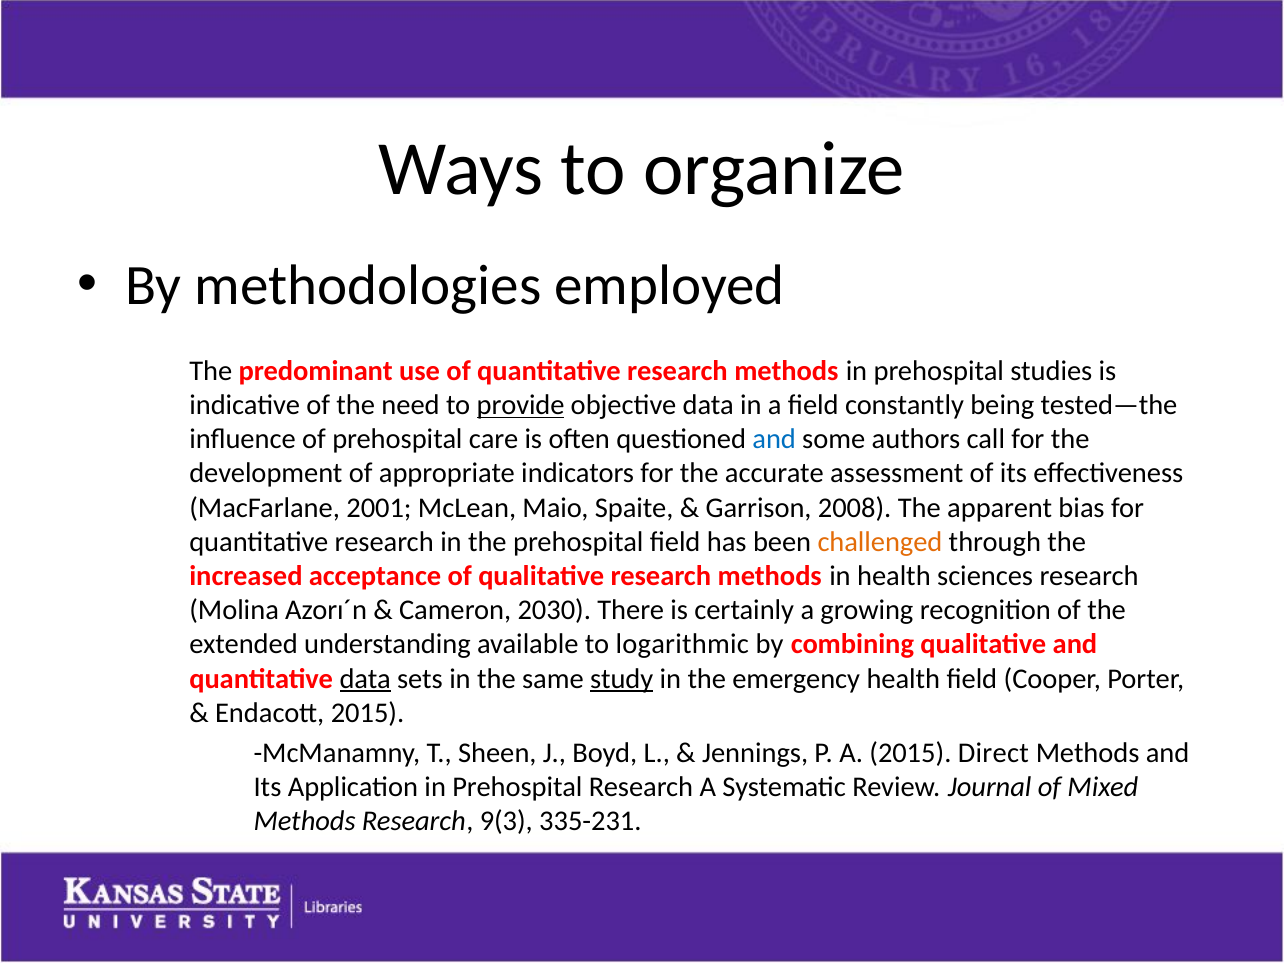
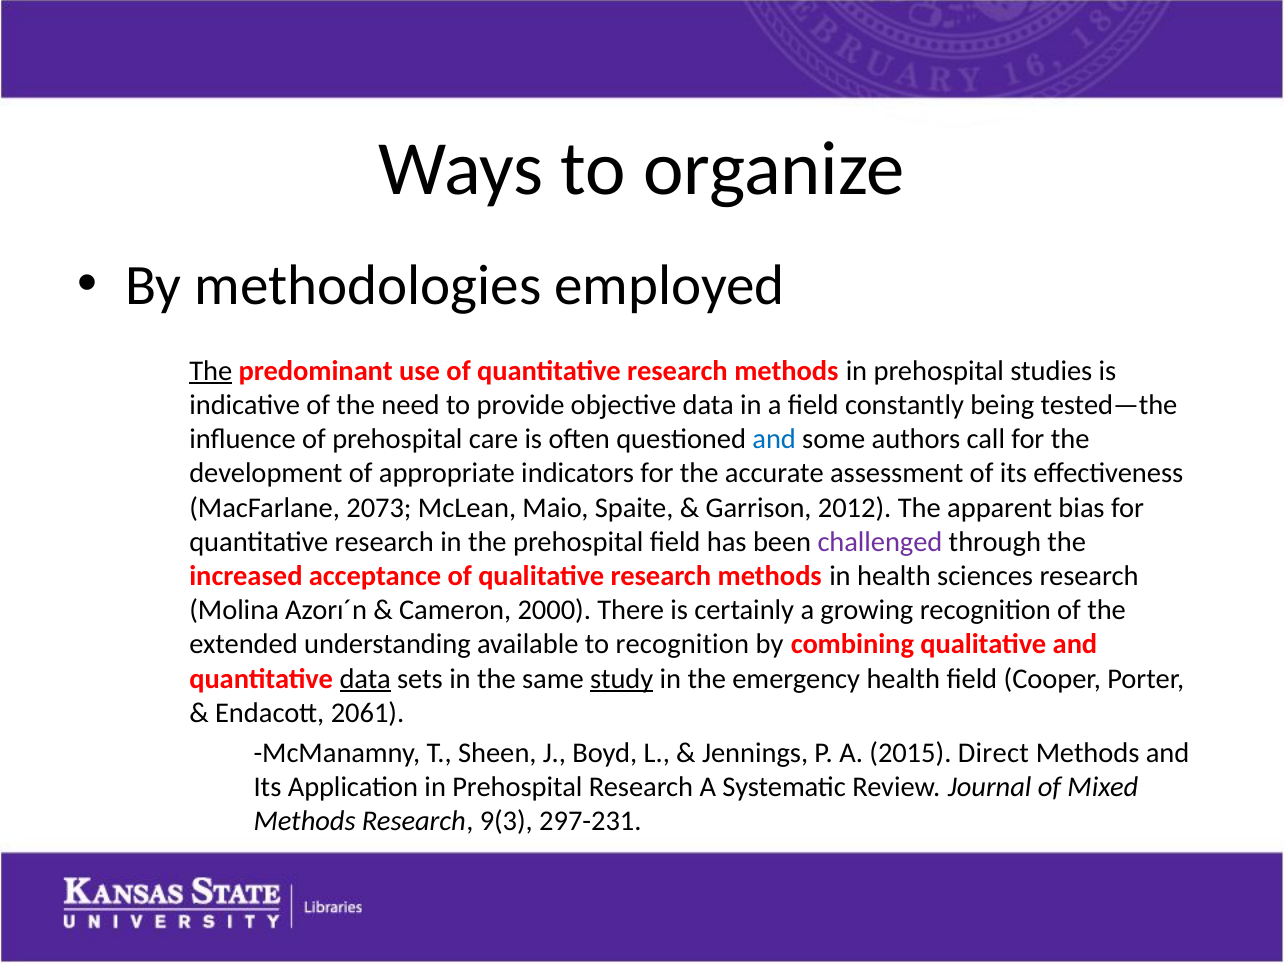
The underline: none -> present (211, 371)
provide underline: present -> none (521, 405)
2001: 2001 -> 2073 (379, 508)
2008: 2008 -> 2012 (855, 508)
challenged colour: orange -> purple (880, 542)
2030: 2030 -> 2000 (554, 610)
to logarithmic: logarithmic -> recognition (682, 644)
Endacott 2015: 2015 -> 2061 (368, 713)
335-231: 335-231 -> 297-231 (590, 821)
